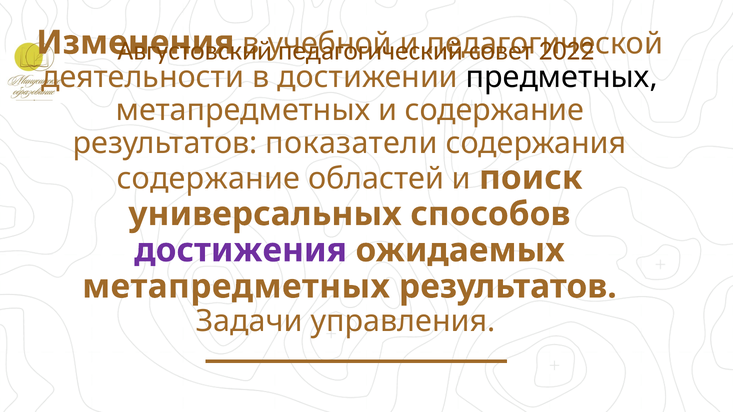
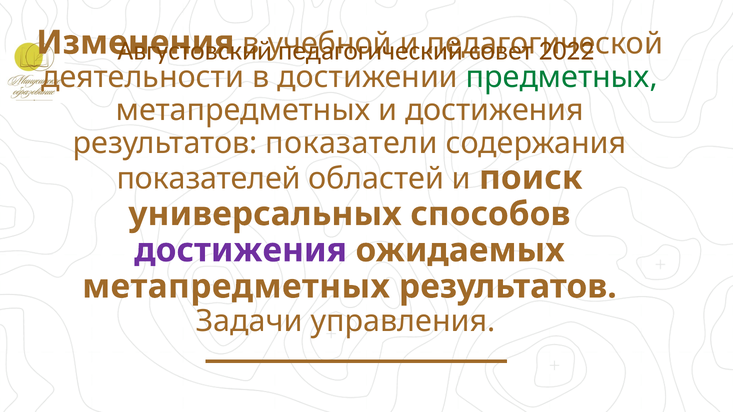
предметных colour: black -> green (562, 77)
и содержание: содержание -> достижения (494, 110)
содержание: содержание -> показателей (209, 179)
